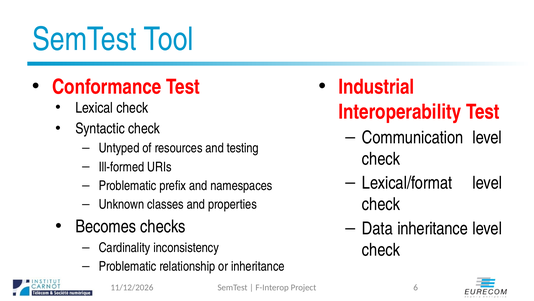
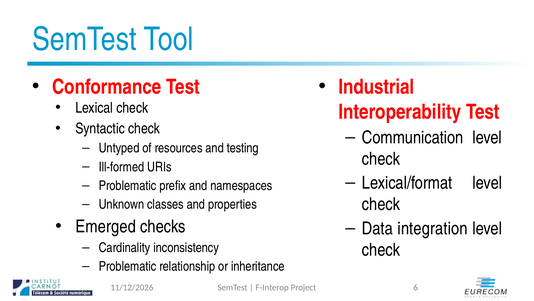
Becomes: Becomes -> Emerged (106, 226)
Data inheritance: inheritance -> integration (433, 228)
